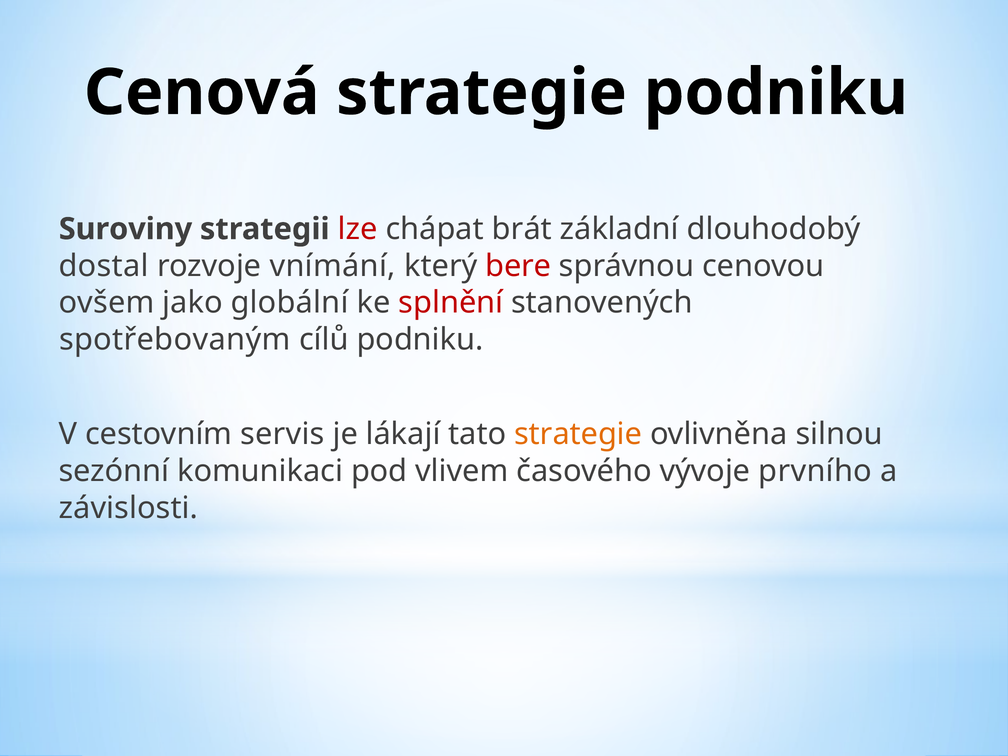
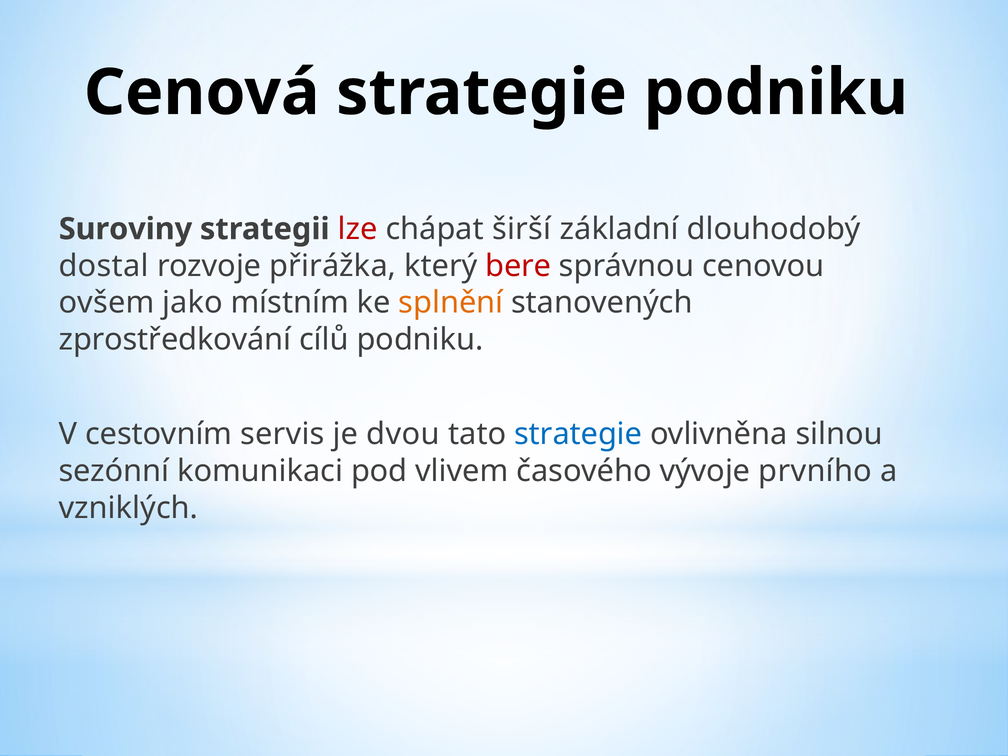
brát: brát -> širší (522, 229)
vnímání: vnímání -> přirážka (333, 266)
globální: globální -> místním (290, 303)
splnění colour: red -> orange (451, 303)
spotřebovaným: spotřebovaným -> zprostředkování (175, 340)
lákají: lákají -> dvou (403, 434)
strategie colour: orange -> blue (578, 434)
závislosti: závislosti -> vzniklých (128, 508)
